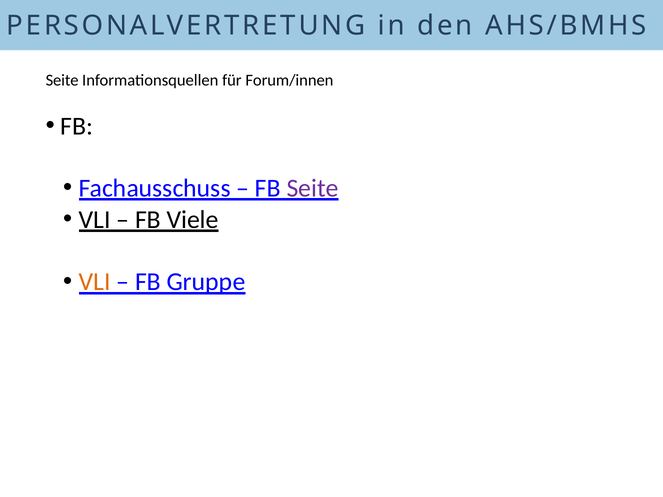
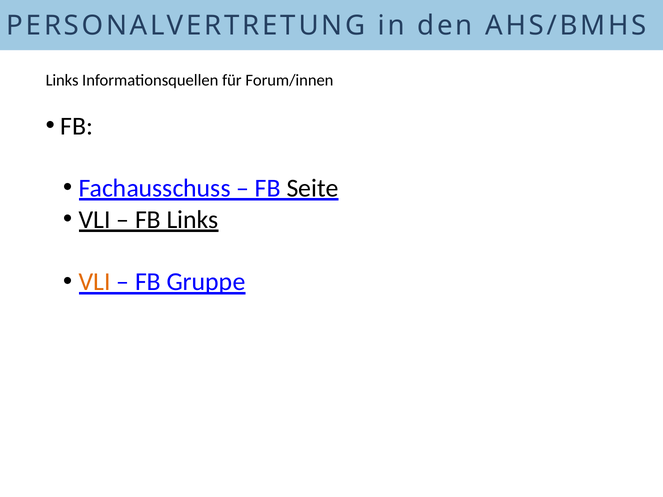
Seite: Seite -> Links (62, 80)
Seite colour: purple -> black (313, 188)
FB Viele: Viele -> Links (193, 220)
